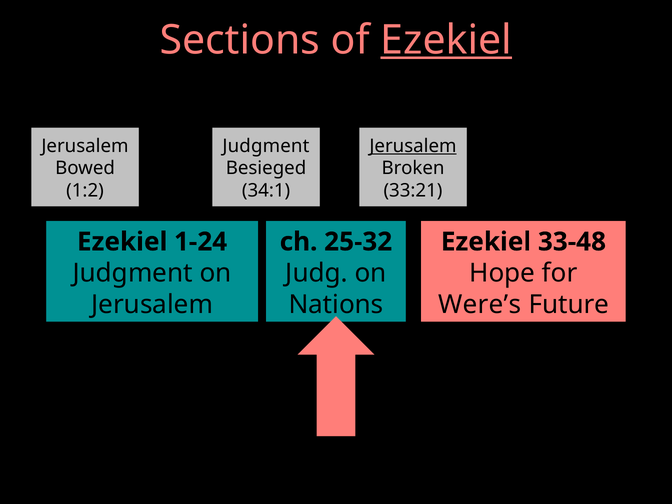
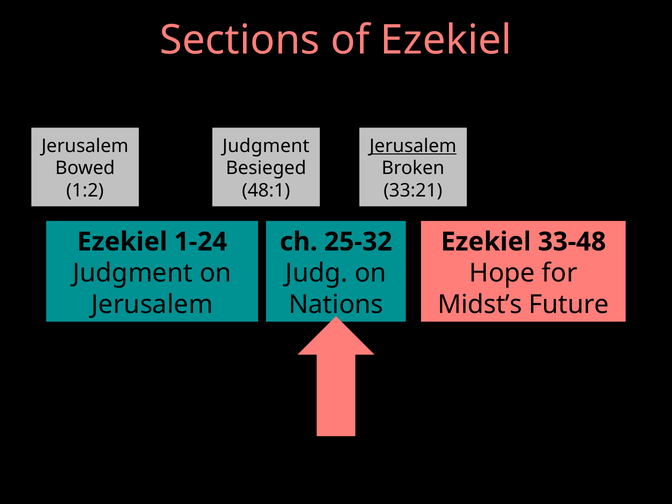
Ezekiel underline: present -> none (446, 40)
34:1: 34:1 -> 48:1 (266, 191)
Were’s: Were’s -> Midst’s (480, 305)
